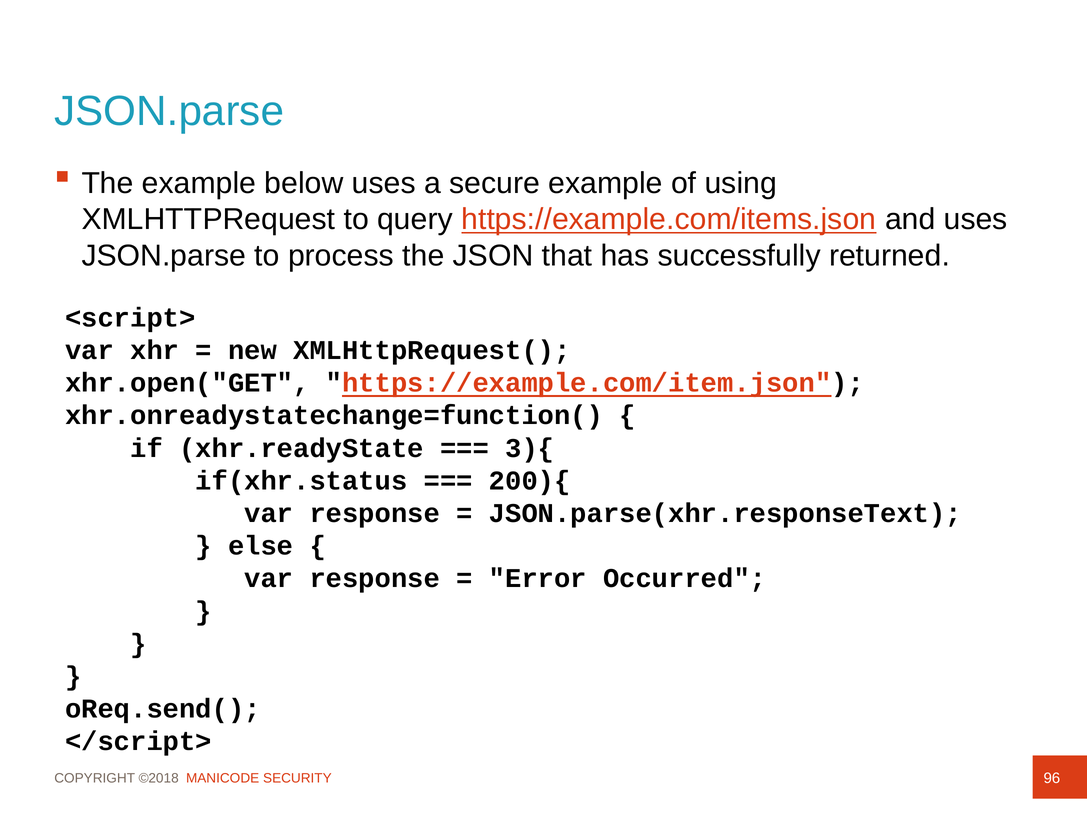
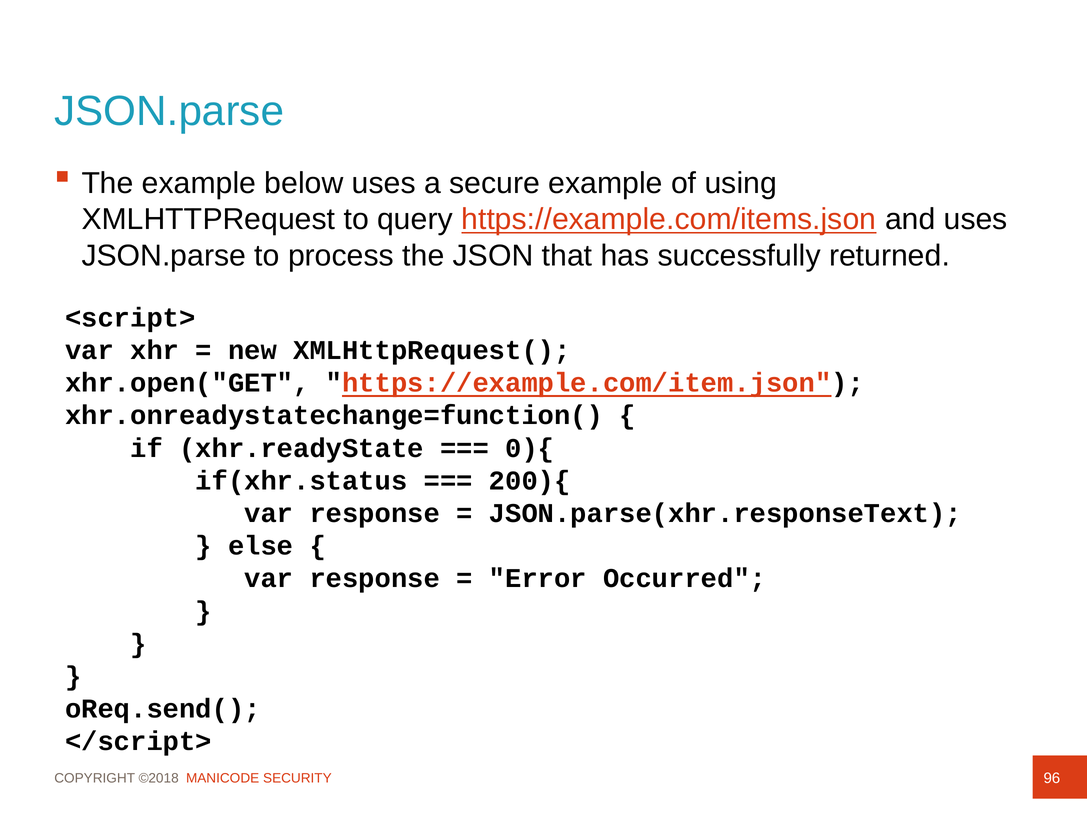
3){: 3){ -> 0){ (530, 448)
